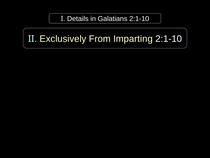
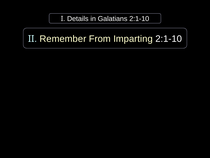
Exclusively: Exclusively -> Remember (63, 39)
